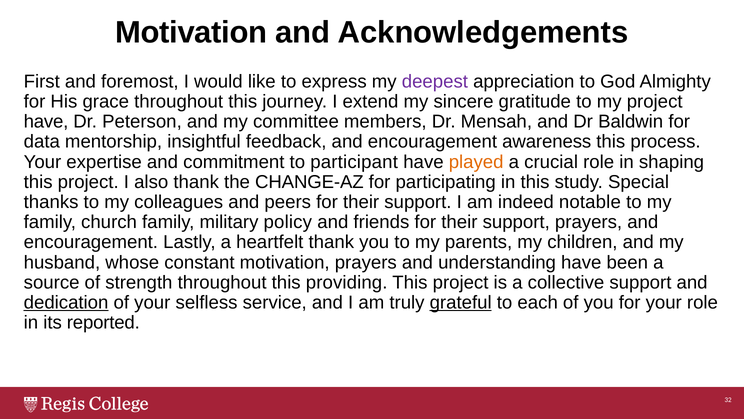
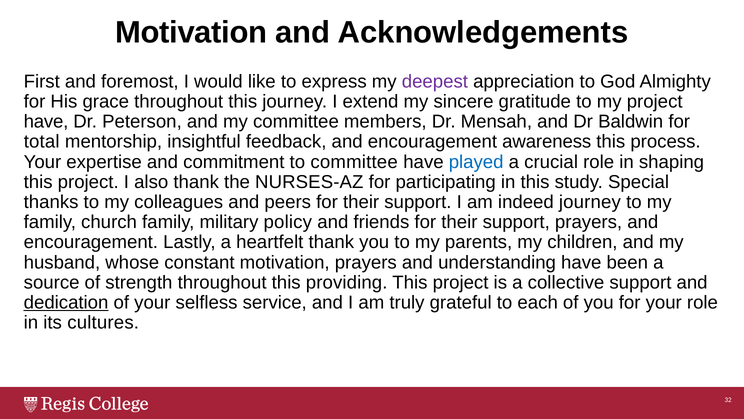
data: data -> total (42, 142)
to participant: participant -> committee (354, 162)
played colour: orange -> blue (476, 162)
CHANGE-AZ: CHANGE-AZ -> NURSES-AZ (309, 182)
indeed notable: notable -> journey (590, 202)
grateful underline: present -> none (461, 302)
reported: reported -> cultures (103, 322)
